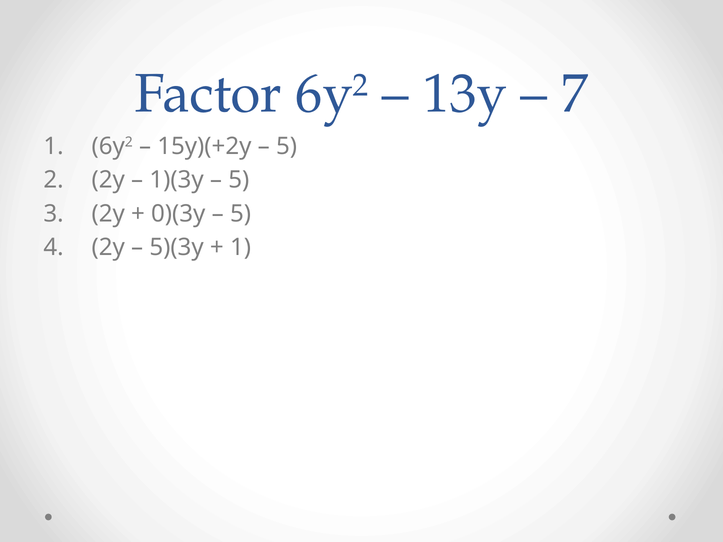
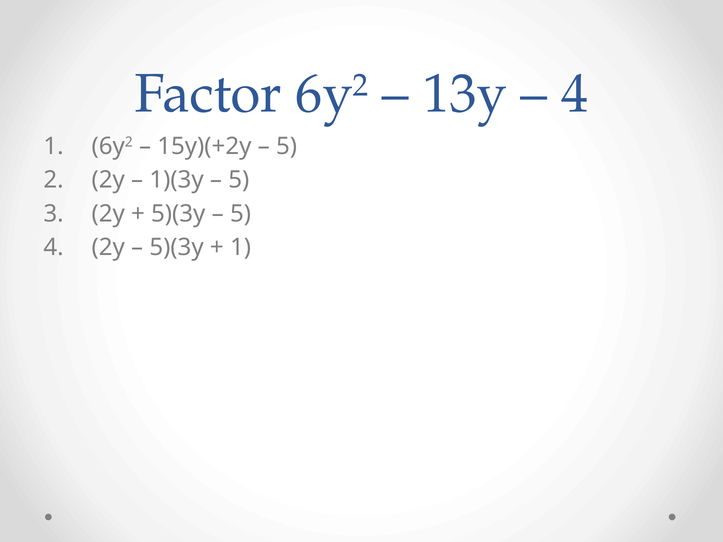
7: 7 -> 4 (575, 94)
0)(3y: 0)(3y -> 5)(3y (178, 214)
